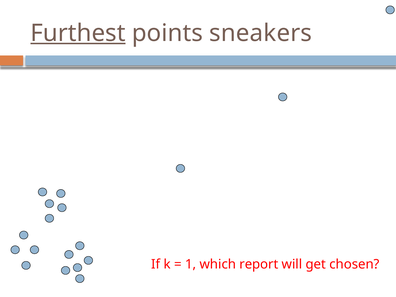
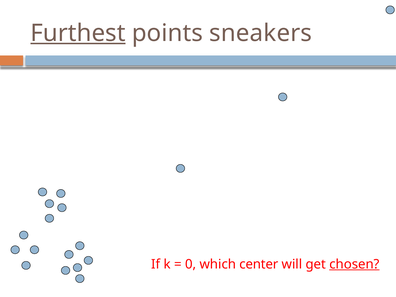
1: 1 -> 0 (191, 264)
report: report -> center (259, 264)
chosen underline: none -> present (354, 264)
